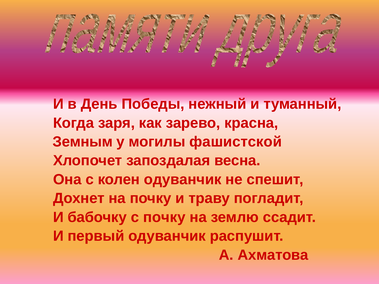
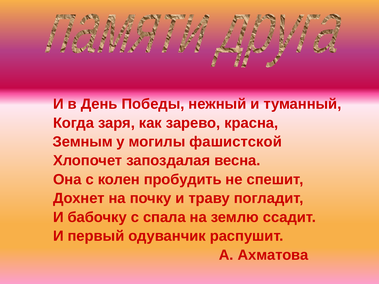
колен одуванчик: одуванчик -> пробудить (183, 180)
с почку: почку -> спала (164, 217)
